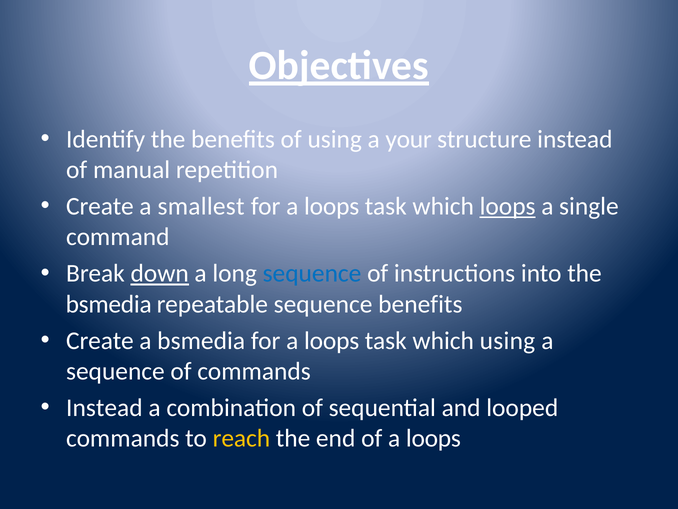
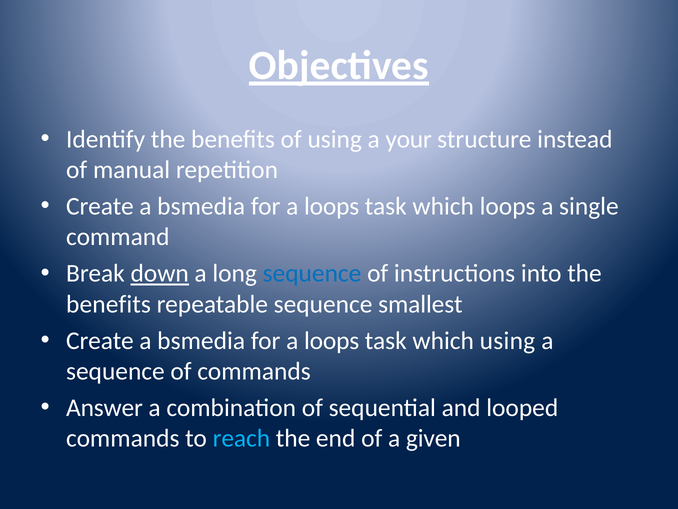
smallest: smallest -> bsmedia (201, 206)
loops underline: present -> none (508, 206)
bsmedia: bsmedia -> benefits (108, 304)
sequence benefits: benefits -> smallest (420, 304)
Instead: Instead -> Answer (104, 408)
reach colour: yellow -> light blue (241, 438)
of a loops: loops -> given (433, 438)
